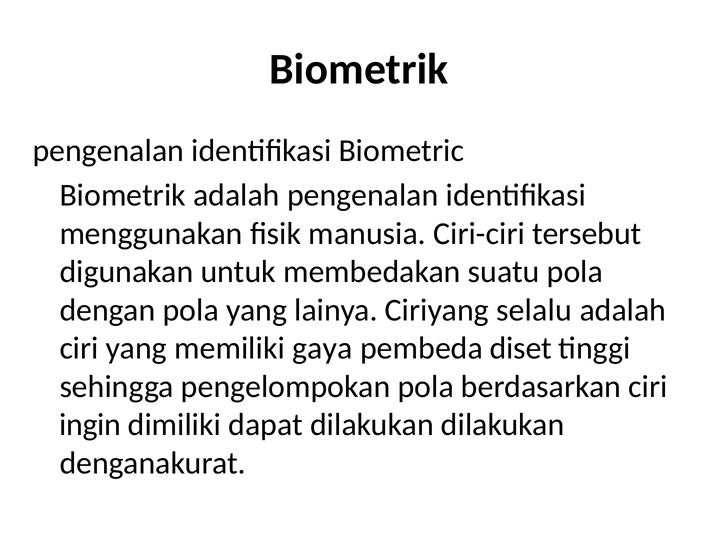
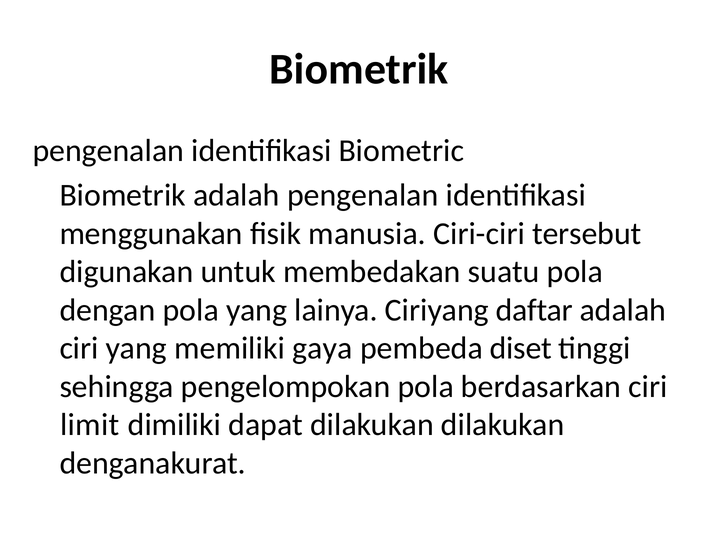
selalu: selalu -> daftar (534, 310)
ingin: ingin -> limit (90, 425)
